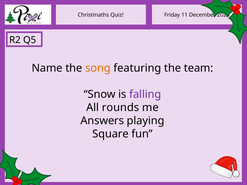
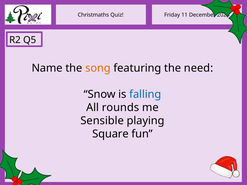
team: team -> need (199, 68)
falling colour: purple -> blue (145, 94)
Answers: Answers -> Sensible (102, 121)
